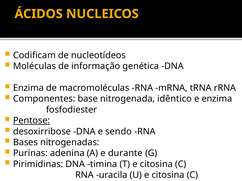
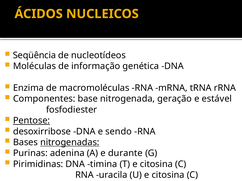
Codificam: Codificam -> Seqüência (34, 55)
idêntico: idêntico -> geração (175, 99)
e enzima: enzima -> estável (217, 99)
nitrogenadas underline: none -> present (70, 143)
